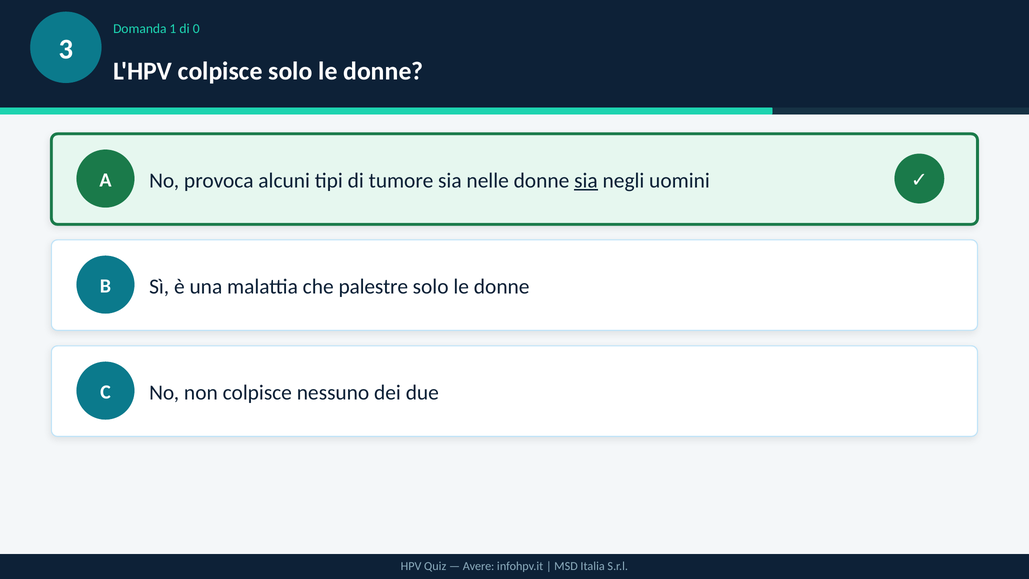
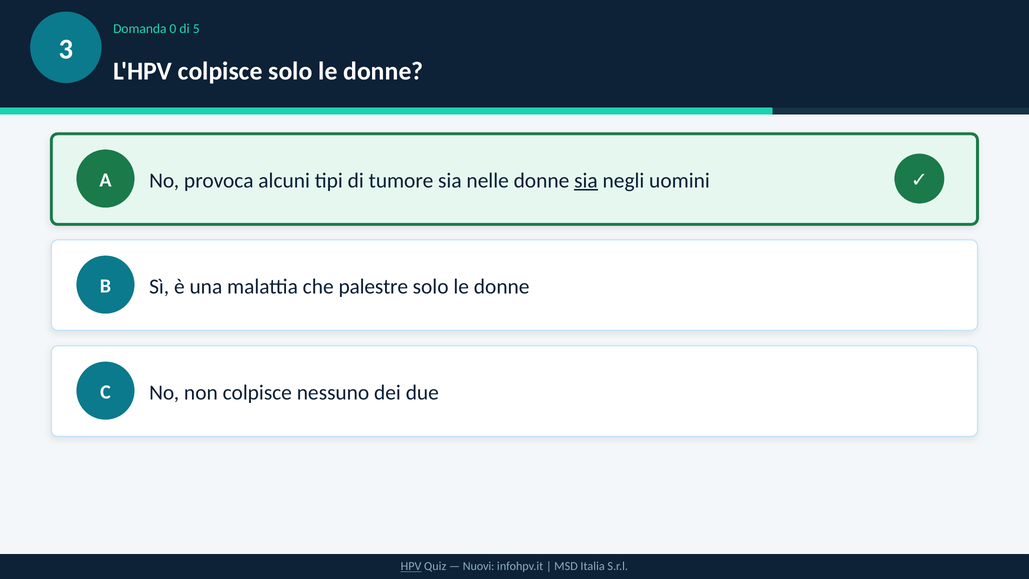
1: 1 -> 0 (173, 29)
0: 0 -> 5 (196, 29)
HPV underline: none -> present (411, 566)
Avere: Avere -> Nuovi (479, 566)
